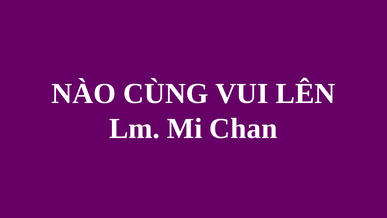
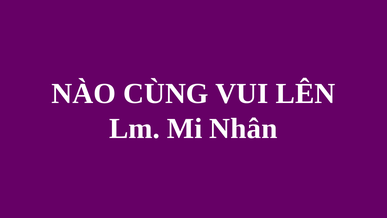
Chan: Chan -> Nhân (243, 128)
